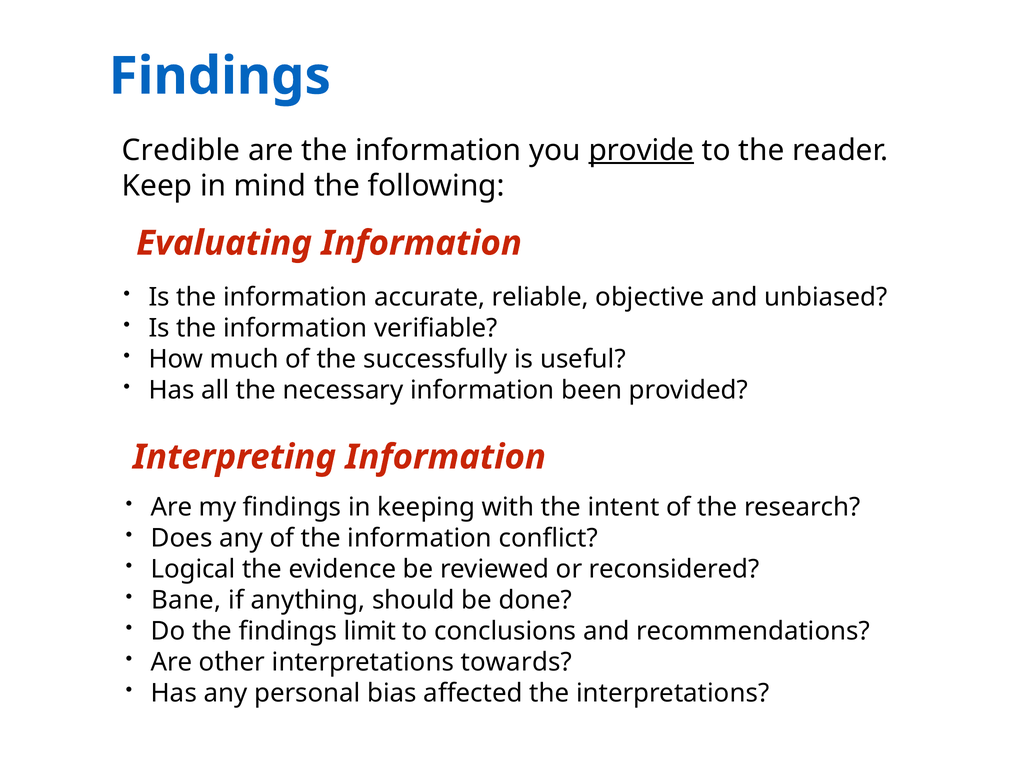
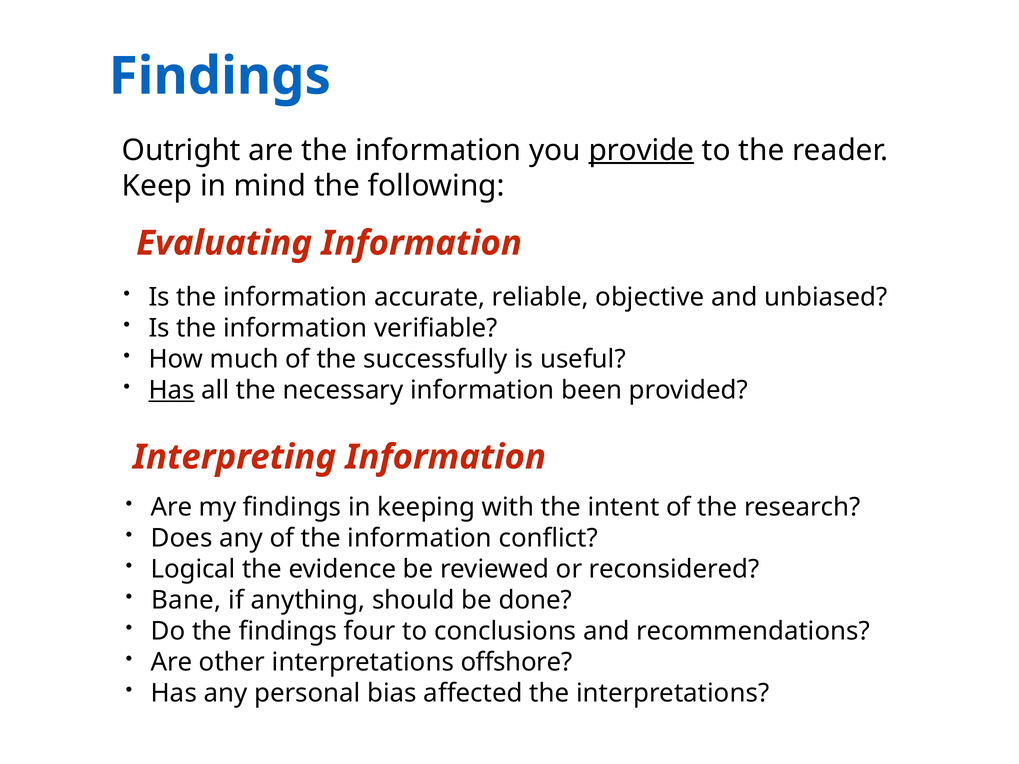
Credible: Credible -> Outright (181, 150)
Has underline: none -> present (172, 390)
limit: limit -> four (370, 632)
towards: towards -> offshore (516, 663)
